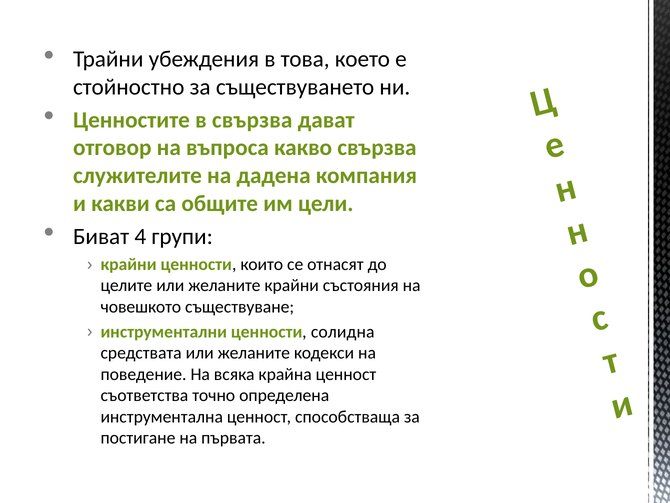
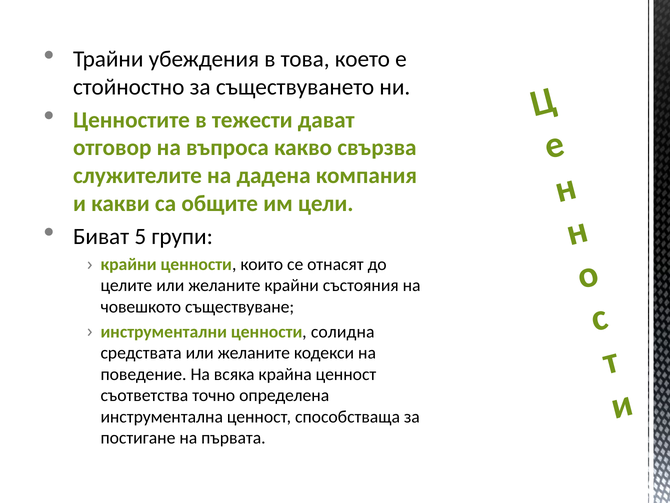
в свързва: свързва -> тежести (252, 120)
4: 4 -> 5 (140, 236)
